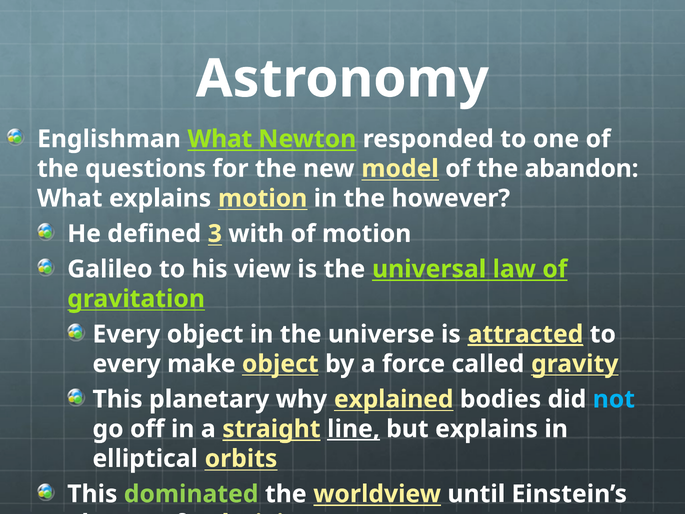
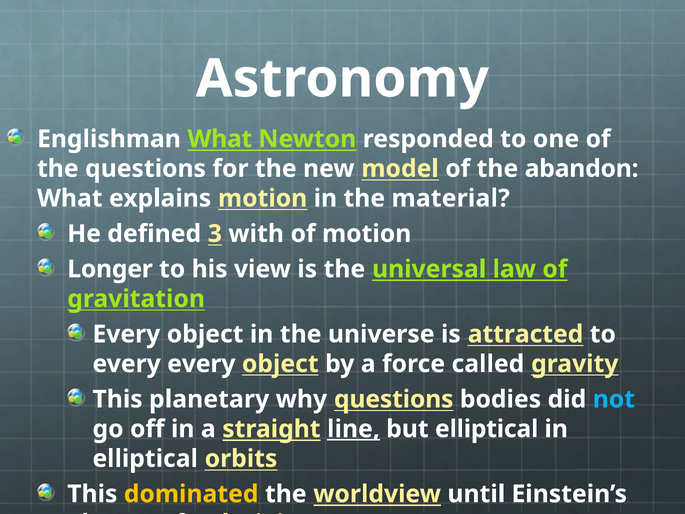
however: however -> material (451, 198)
Galileo: Galileo -> Longer (110, 269)
attracted underline: present -> none (526, 334)
every make: make -> every (201, 364)
why explained: explained -> questions (394, 399)
but explains: explains -> elliptical (487, 429)
dominated colour: light green -> yellow (191, 494)
